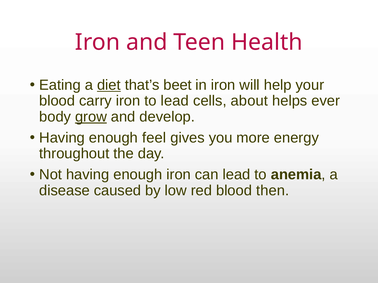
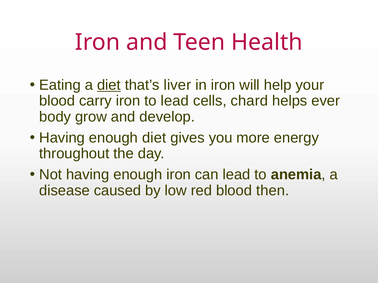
beet: beet -> liver (177, 85)
about: about -> chard (249, 101)
grow underline: present -> none (91, 117)
enough feel: feel -> diet (154, 138)
